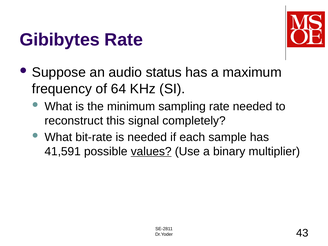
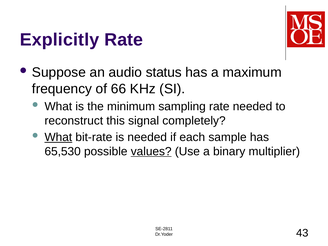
Gibibytes: Gibibytes -> Explicitly (60, 40)
64: 64 -> 66 (119, 89)
What underline: none -> present (58, 137)
41,591: 41,591 -> 65,530 (63, 151)
